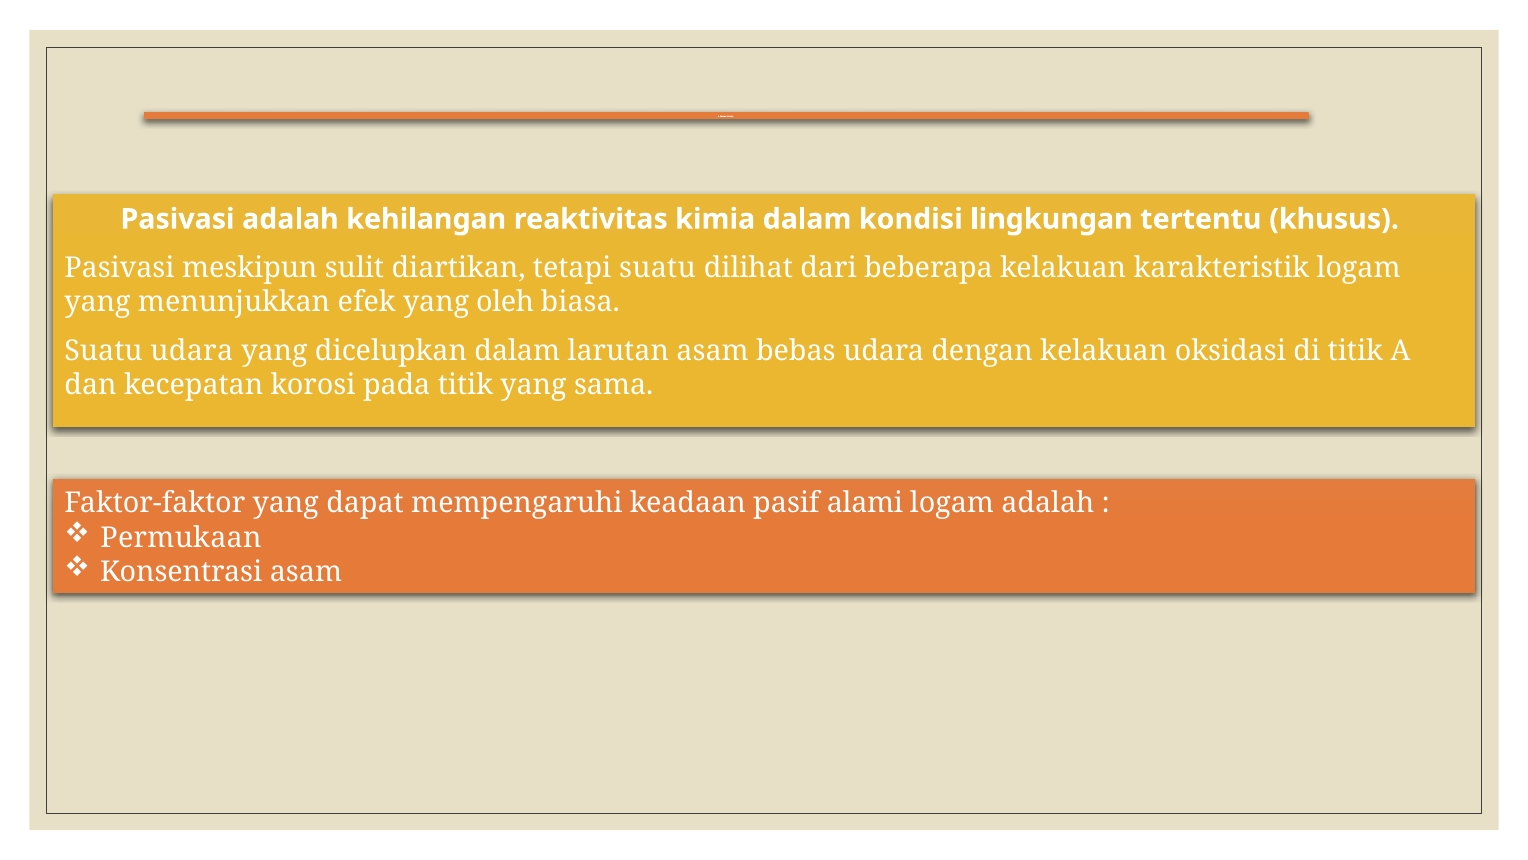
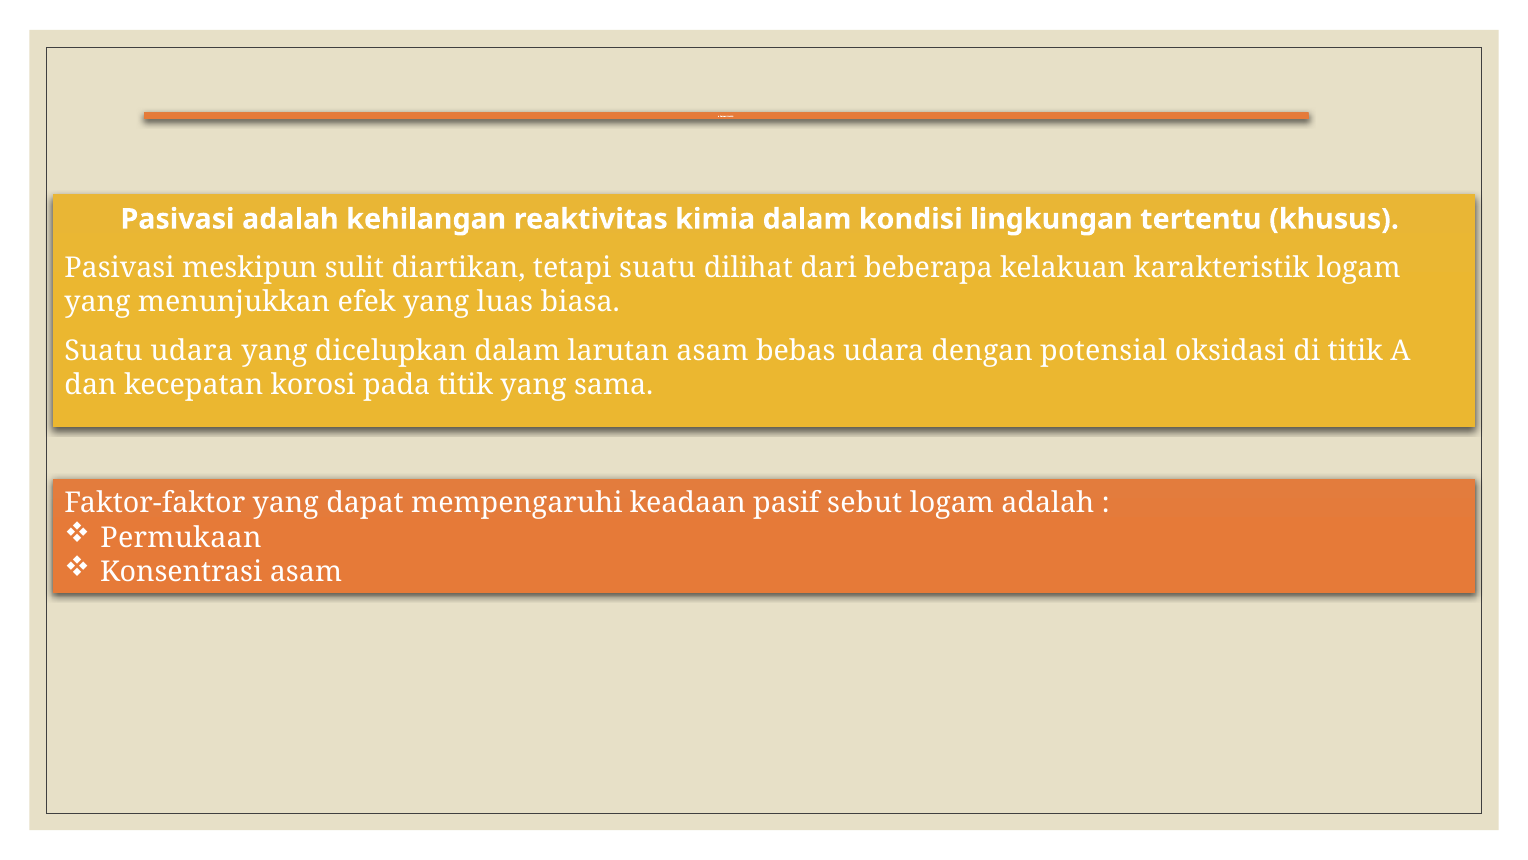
oleh: oleh -> luas (505, 302)
dengan kelakuan: kelakuan -> potensial (1104, 351)
alami: alami -> sebut (865, 503)
